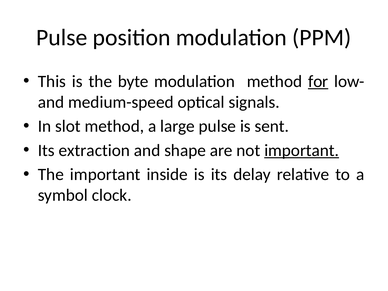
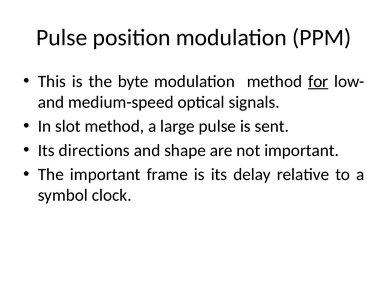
extraction: extraction -> directions (94, 150)
important underline: present -> none (302, 150)
inside: inside -> frame (167, 175)
